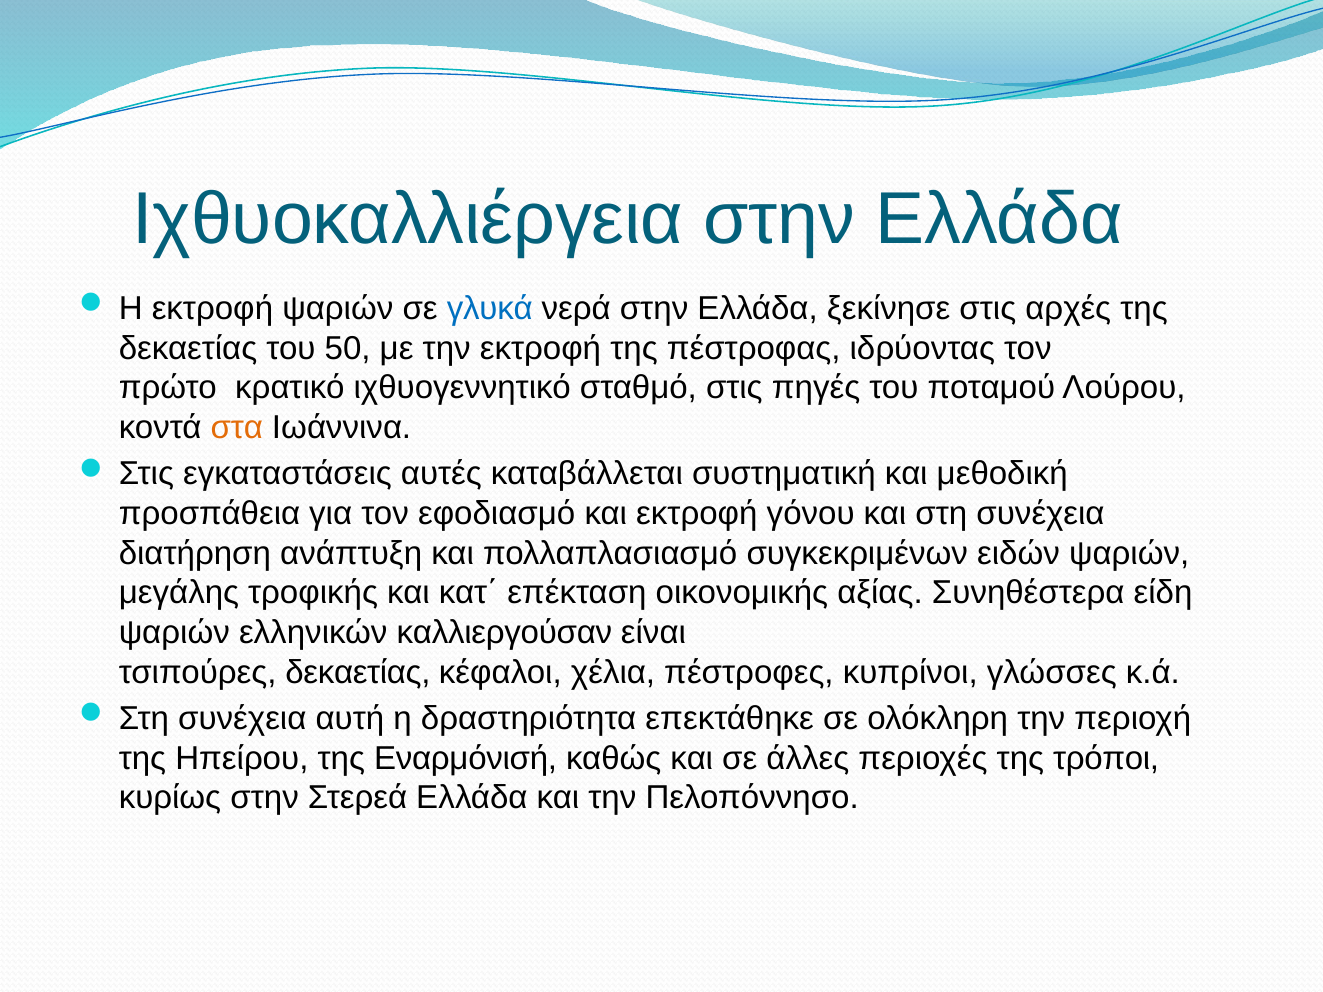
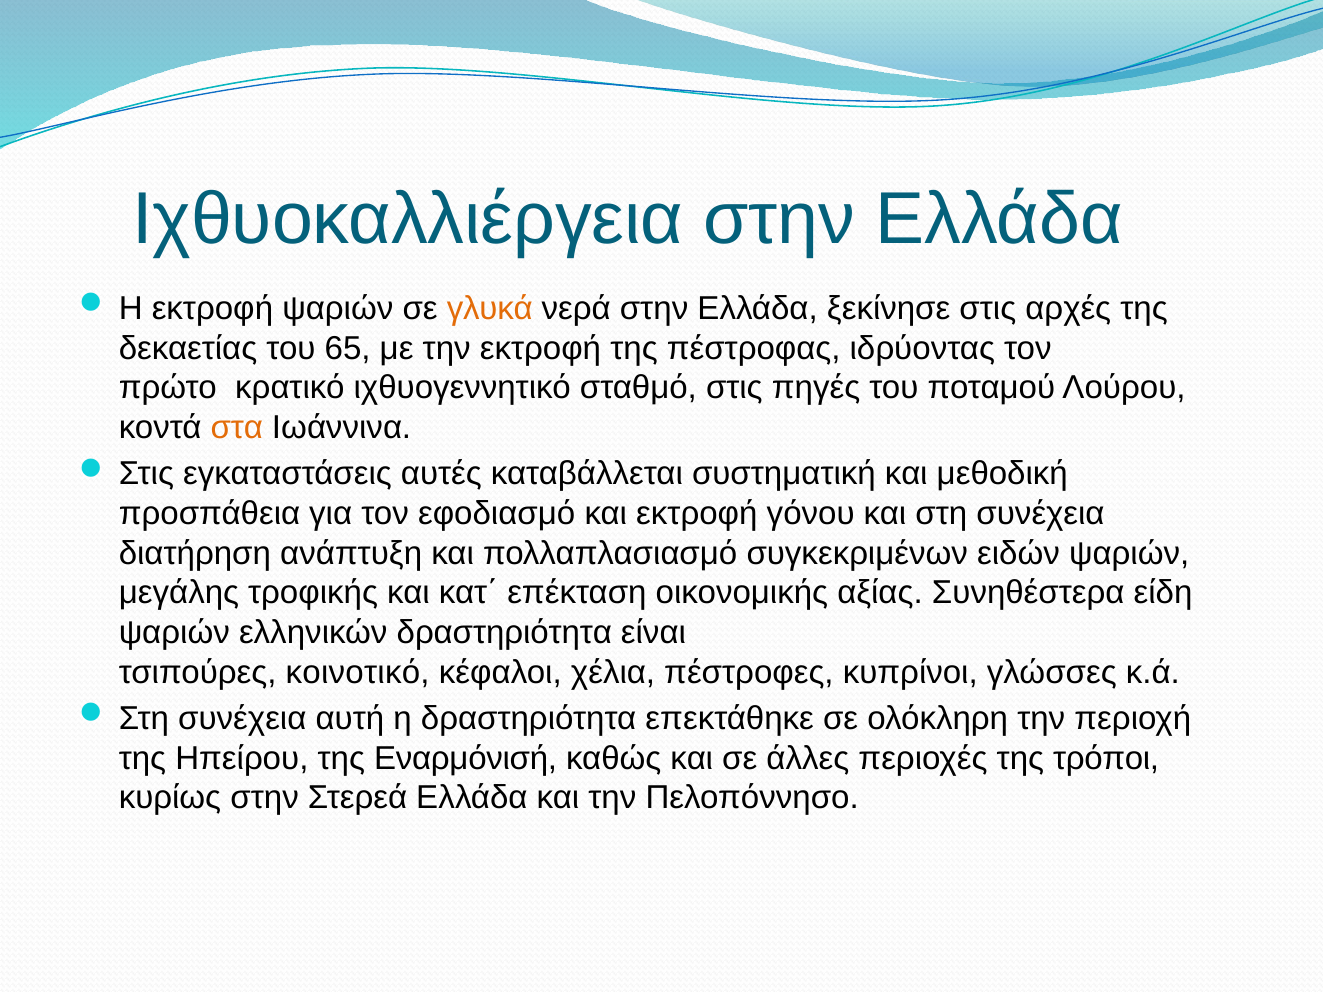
γλυκά colour: blue -> orange (490, 309)
50: 50 -> 65 (348, 348)
ελληνικών καλλιεργούσαν: καλλιεργούσαν -> δραστηριότητα (504, 633)
τσιπούρες δεκαετίας: δεκαετίας -> κοινοτικό (358, 673)
